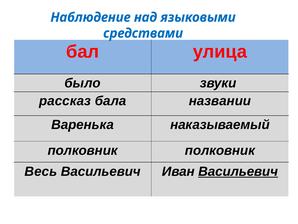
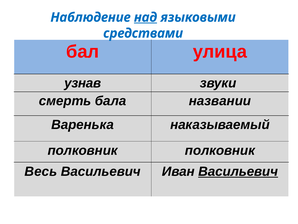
над underline: none -> present (146, 17)
было: было -> узнав (83, 83)
рассказ: рассказ -> смерть (65, 101)
